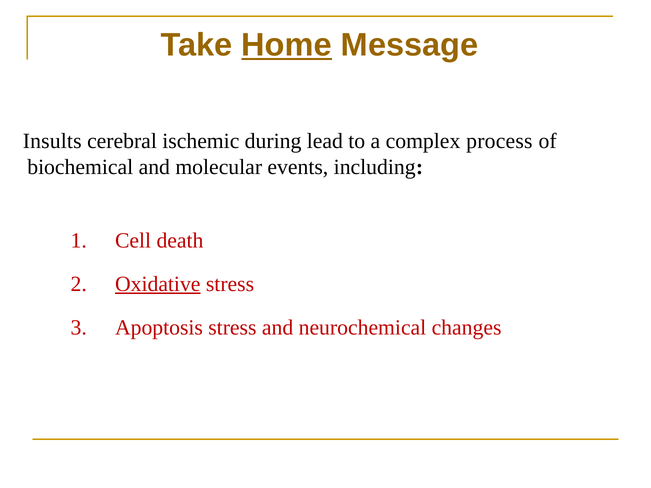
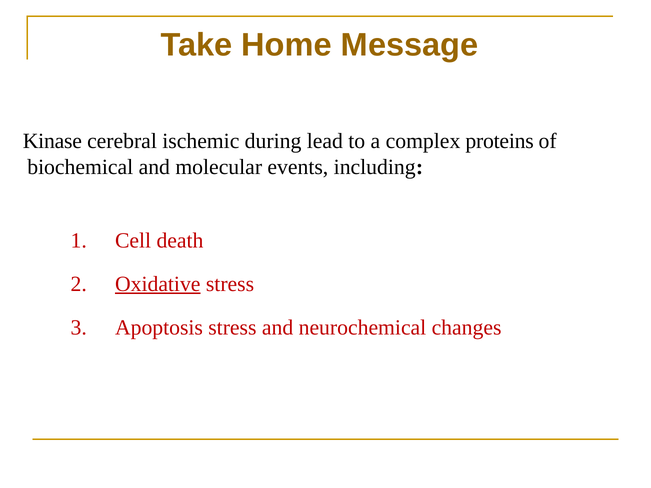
Home underline: present -> none (287, 45)
Insults: Insults -> Kinase (52, 141)
process: process -> proteins (500, 141)
